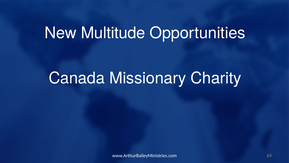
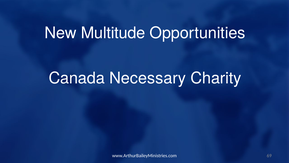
Missionary: Missionary -> Necessary (148, 78)
